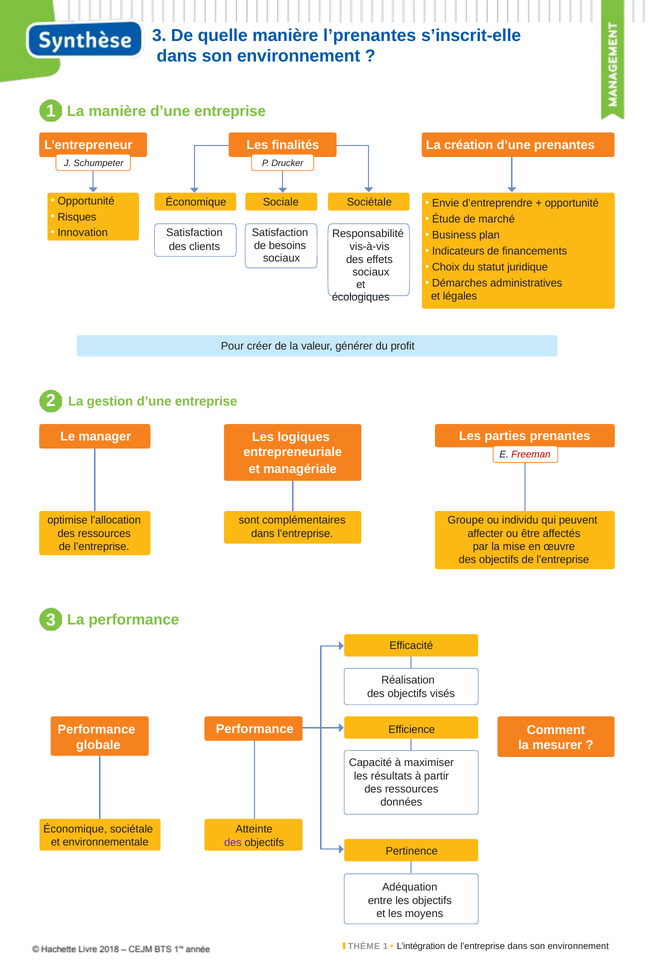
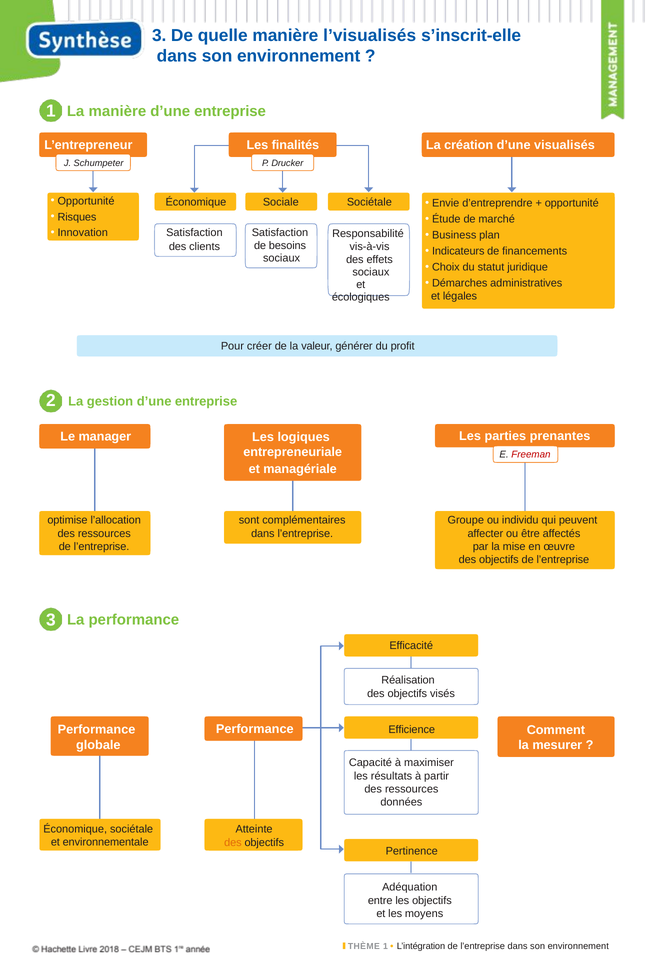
l’prenantes: l’prenantes -> l’visualisés (370, 35)
d’une prenantes: prenantes -> visualisés (564, 145)
des colour: purple -> orange (233, 842)
